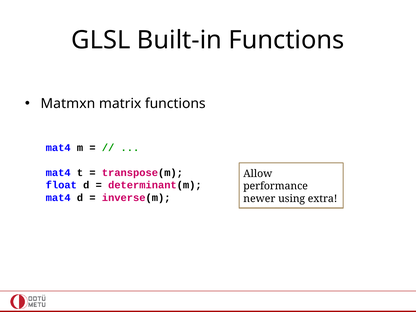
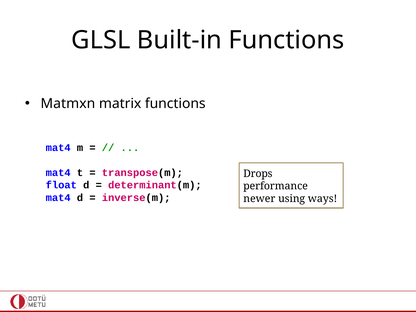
Allow: Allow -> Drops (258, 174)
extra: extra -> ways (322, 199)
